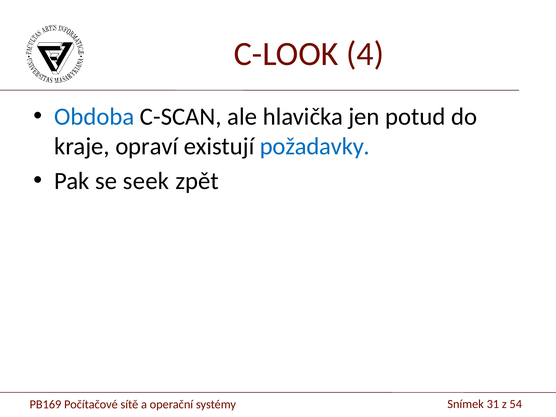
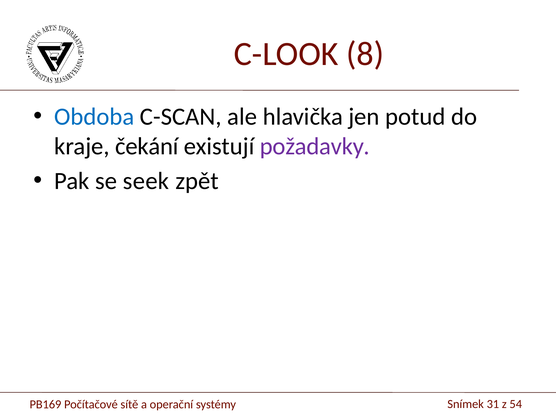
4: 4 -> 8 (365, 54)
opraví: opraví -> čekání (147, 146)
požadavky colour: blue -> purple (315, 146)
